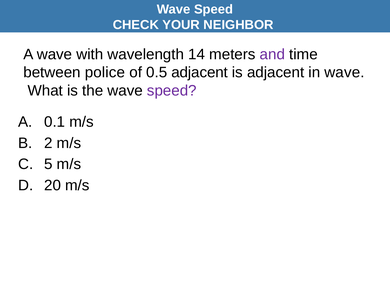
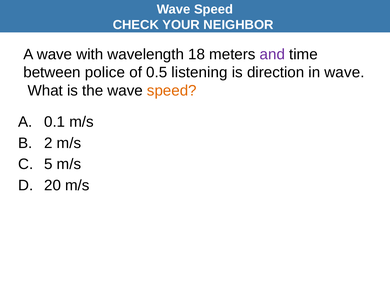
14: 14 -> 18 (197, 54)
0.5 adjacent: adjacent -> listening (199, 73)
is adjacent: adjacent -> direction (276, 73)
speed colour: purple -> orange (172, 91)
